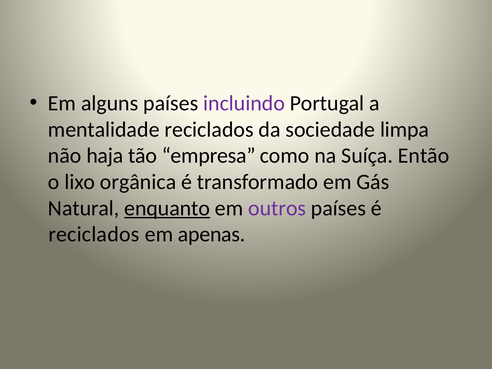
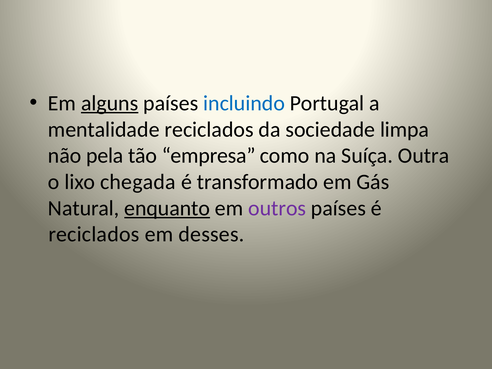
alguns underline: none -> present (110, 103)
incluindo colour: purple -> blue (244, 103)
haja: haja -> pela (105, 156)
Então: Então -> Outra (424, 156)
orgânica: orgânica -> chegada (138, 182)
apenas: apenas -> desses (211, 234)
